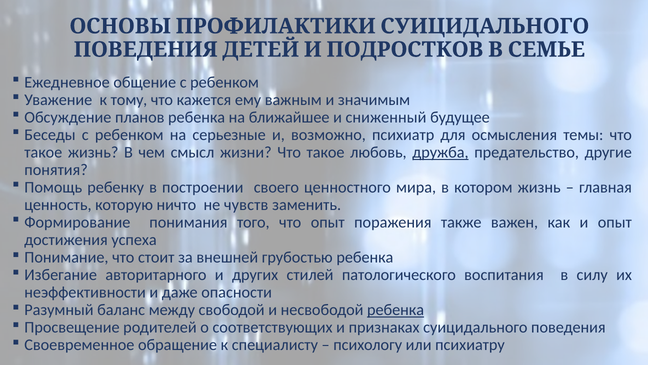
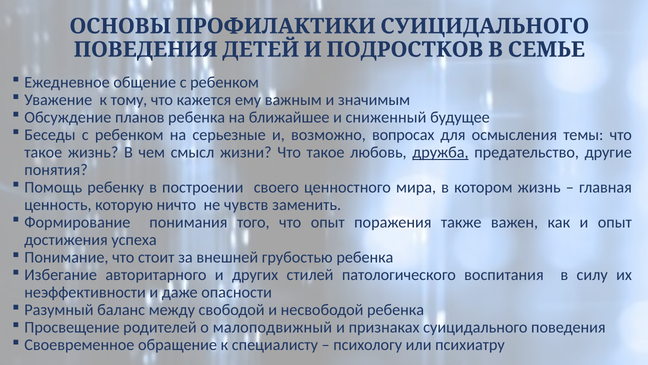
психиатр: психиатр -> вопросах (403, 135)
ребенка underline: present -> none (396, 310)
соответствующих: соответствующих -> малоподвижный (272, 327)
